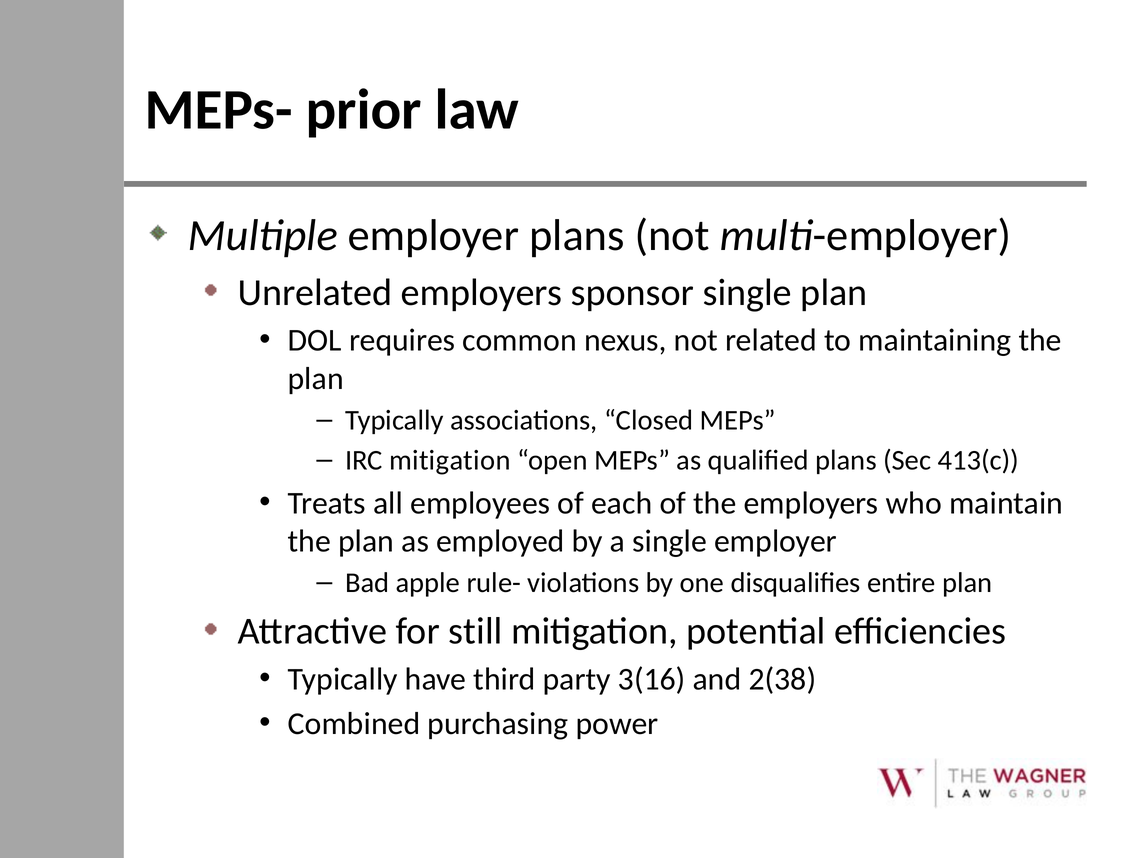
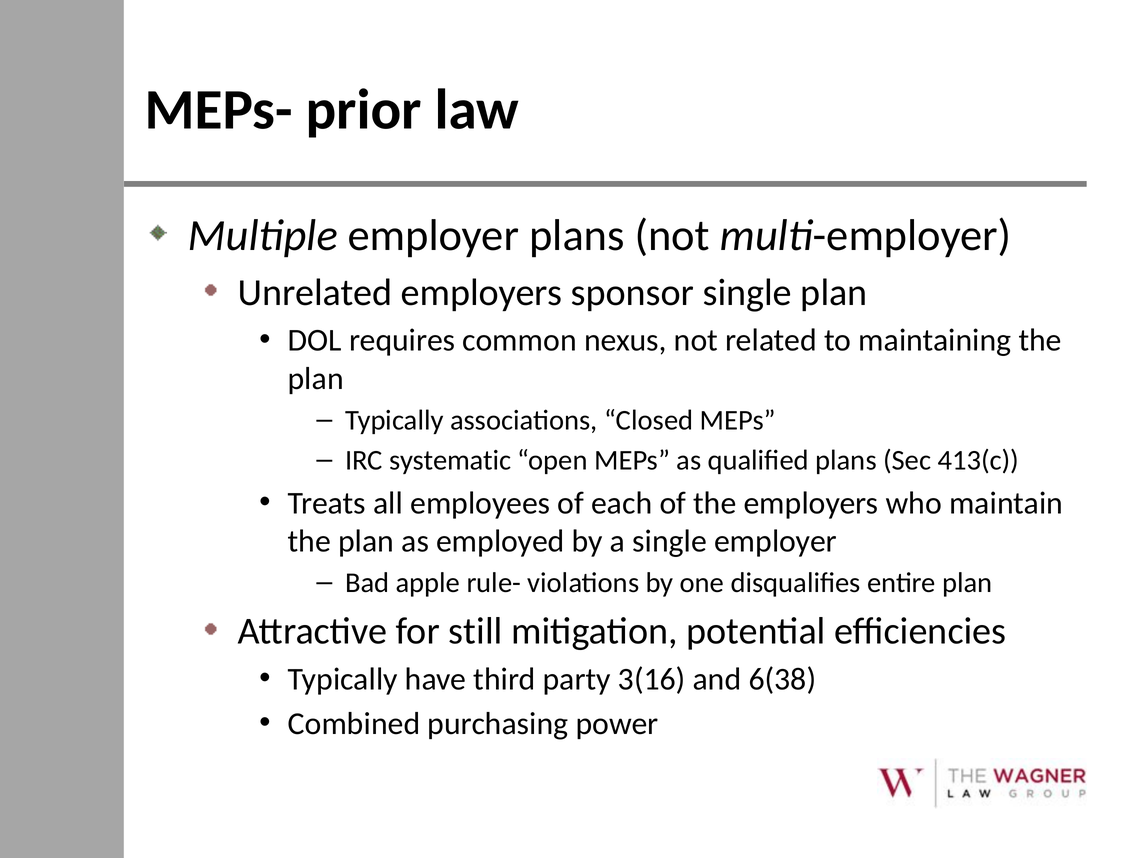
IRC mitigation: mitigation -> systematic (450, 460)
2(38: 2(38 -> 6(38 (782, 679)
